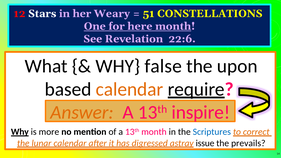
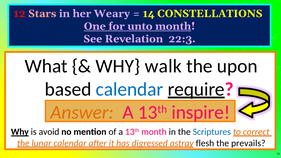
Stars colour: white -> pink (42, 14)
51: 51 -> 14 (149, 14)
here: here -> unto (140, 26)
22:6: 22:6 -> 22:3 (182, 39)
false: false -> walk (163, 66)
calendar colour: orange -> blue (129, 89)
more: more -> avoid (49, 132)
issue: issue -> flesh (205, 143)
